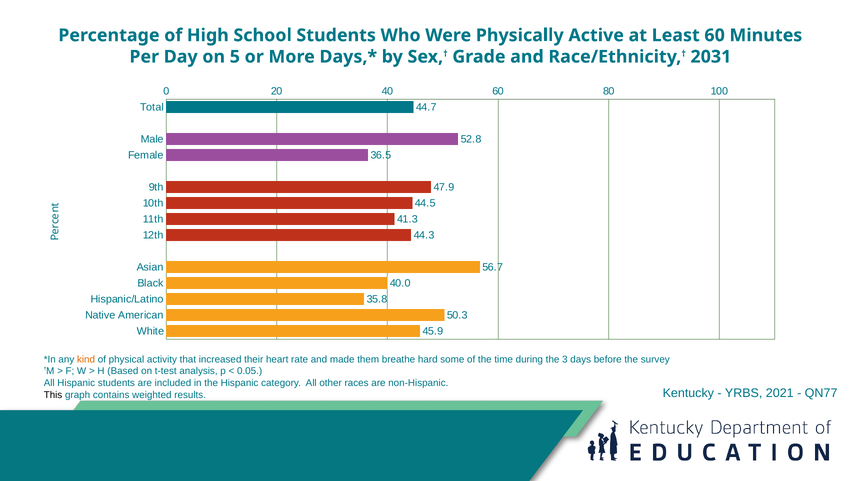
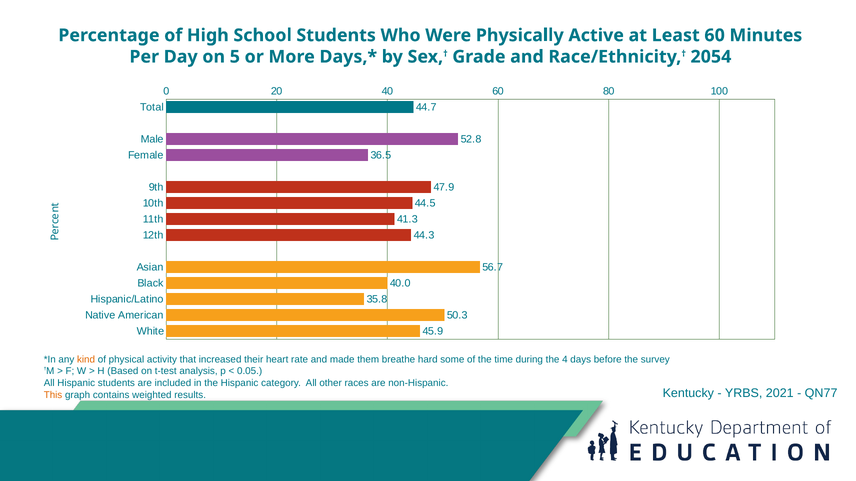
2031: 2031 -> 2054 (711, 57)
3: 3 -> 4 (565, 360)
This colour: black -> orange (53, 395)
